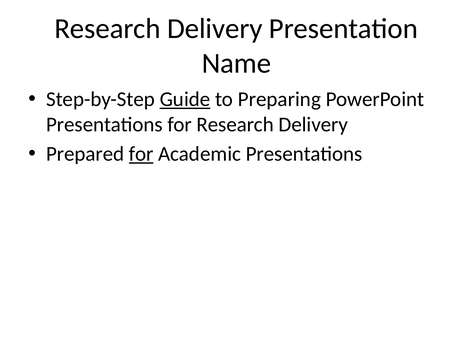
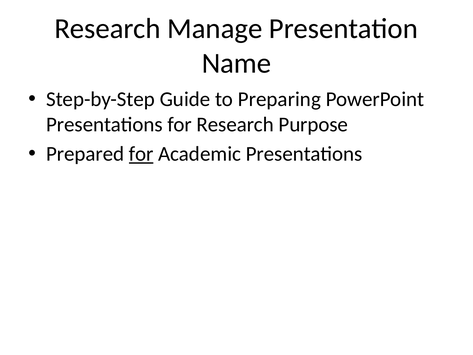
Delivery: Delivery -> Manage (215, 28)
Guide underline: present -> none (185, 99)
for Research Delivery: Delivery -> Purpose (313, 124)
